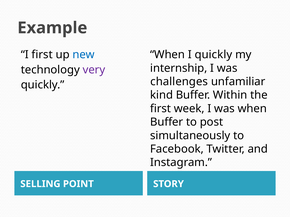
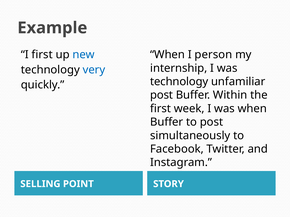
I quickly: quickly -> person (213, 55)
very colour: purple -> blue (94, 70)
challenges: challenges -> technology (179, 82)
kind: kind -> post (162, 95)
